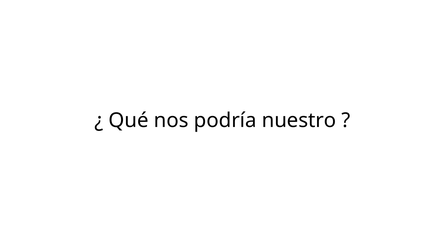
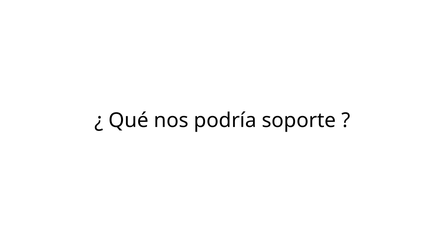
nuestro: nuestro -> soporte (299, 121)
